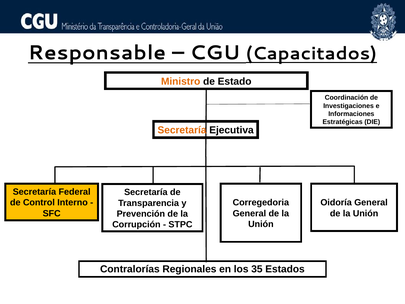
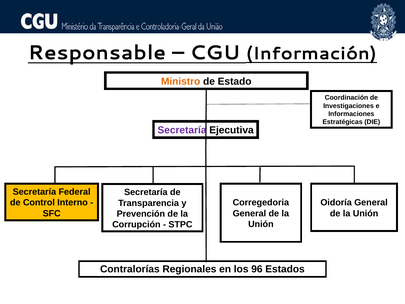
Capacitados: Capacitados -> Información (311, 53)
Secretaría colour: orange -> purple (182, 130)
35: 35 -> 96 (257, 269)
